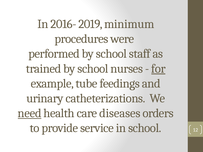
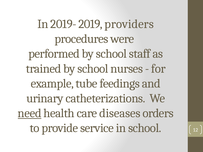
2016-: 2016- -> 2019- (63, 24)
minimum: minimum -> providers (129, 24)
for underline: present -> none (158, 69)
